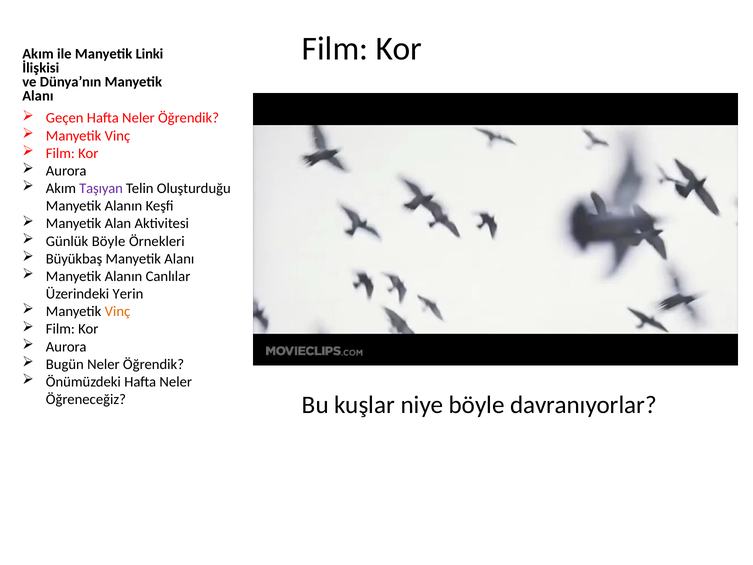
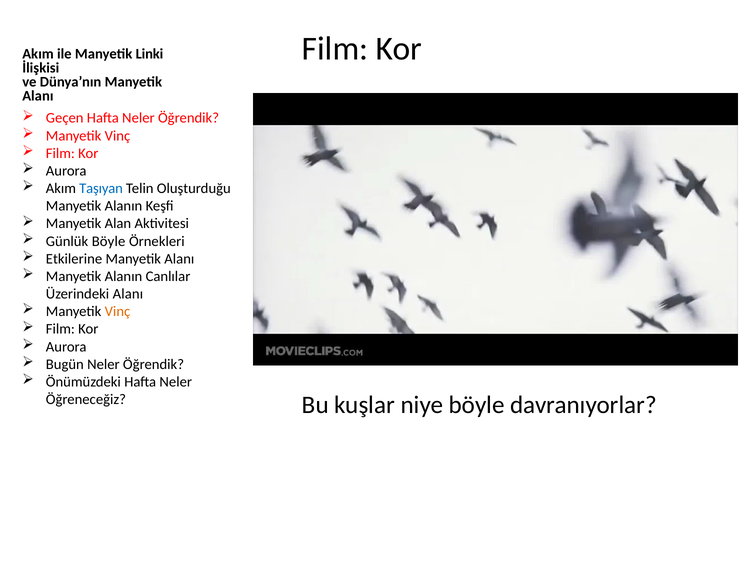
Taşıyan colour: purple -> blue (101, 188)
Büyükbaş: Büyükbaş -> Etkilerine (74, 259)
Üzerindeki Yerin: Yerin -> Alanı (128, 294)
